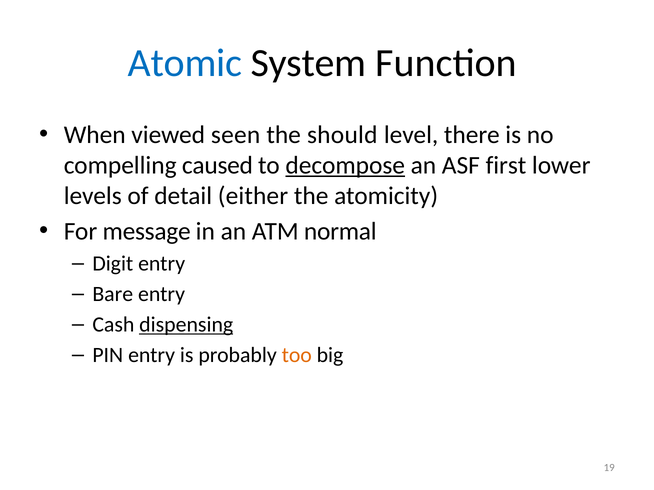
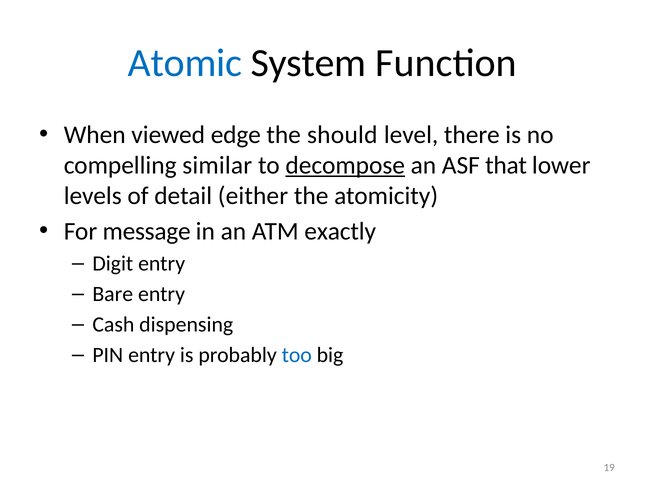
seen: seen -> edge (236, 135)
caused: caused -> similar (217, 165)
first: first -> that (506, 165)
normal: normal -> exactly (340, 231)
dispensing underline: present -> none (186, 325)
too colour: orange -> blue (297, 355)
